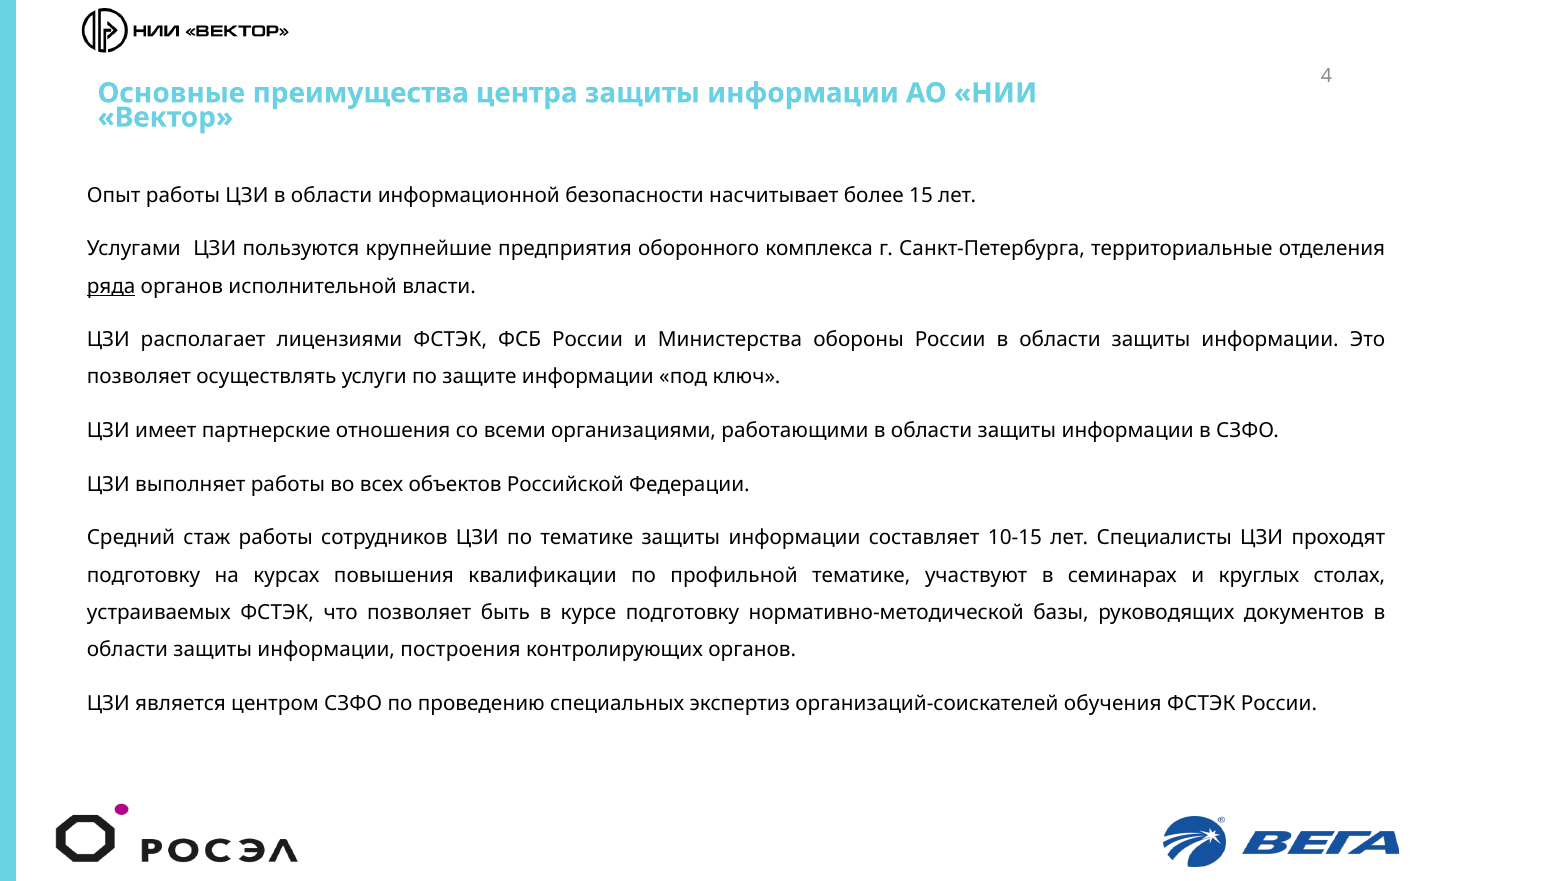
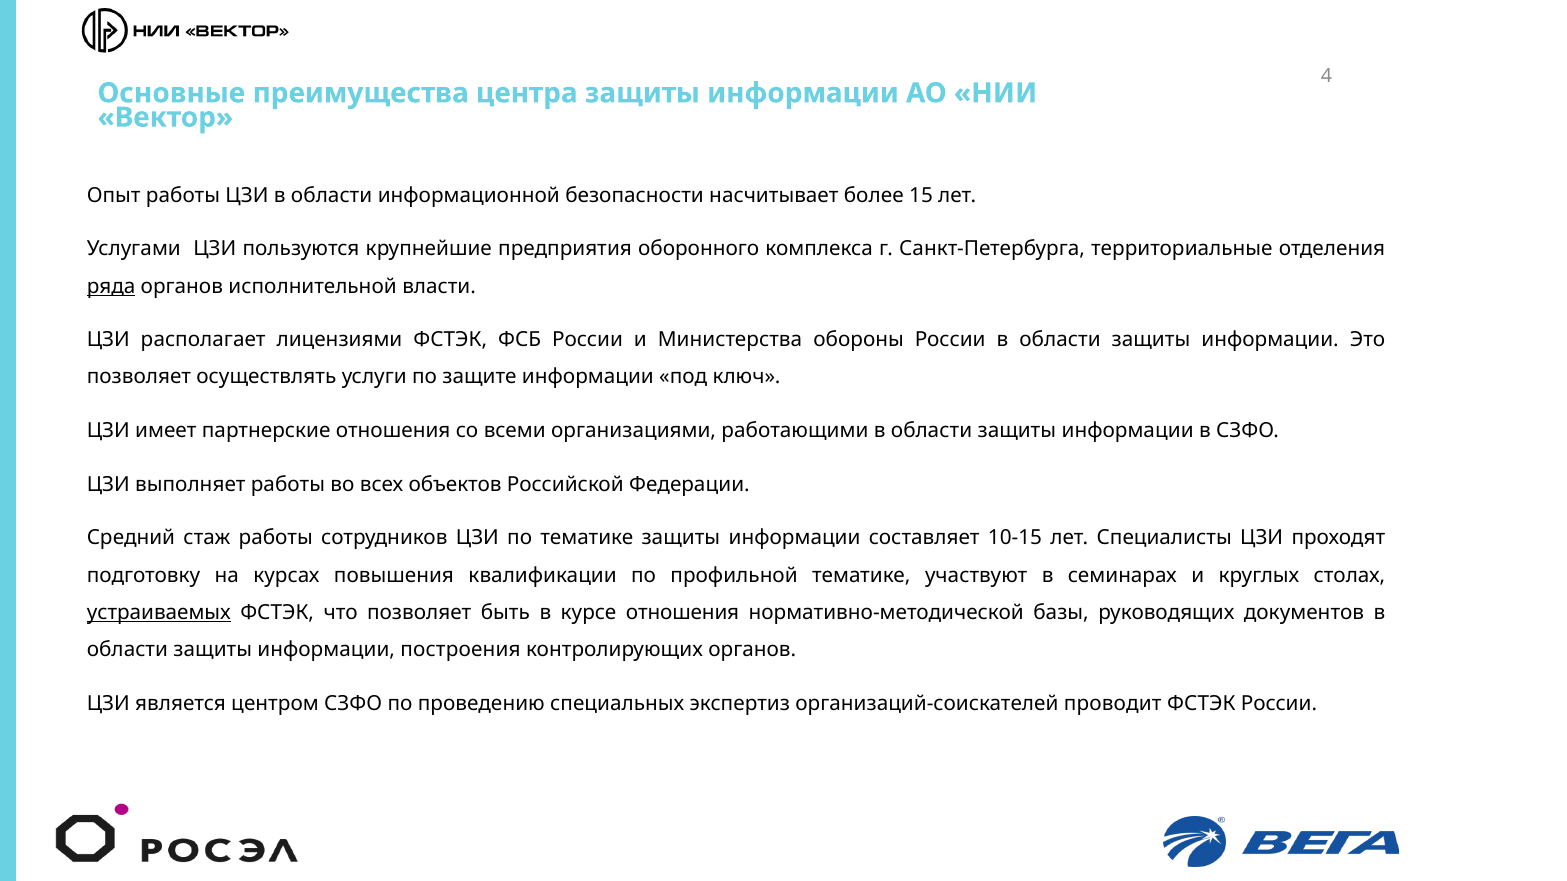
устраиваемых underline: none -> present (159, 613)
курсе подготовку: подготовку -> отношения (683, 613)
обучения: обучения -> проводит (1113, 704)
